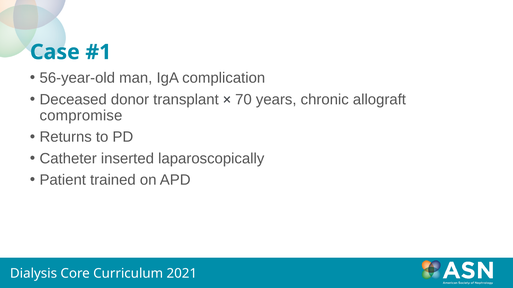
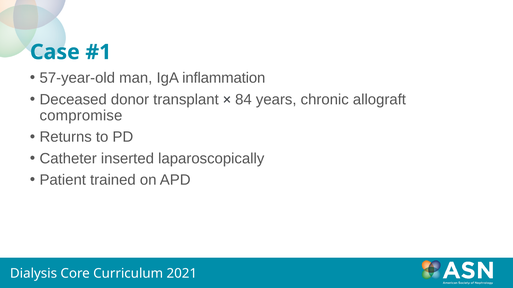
56-year-old: 56-year-old -> 57-year-old (77, 78)
complication: complication -> inflammation (224, 78)
70: 70 -> 84 (243, 100)
